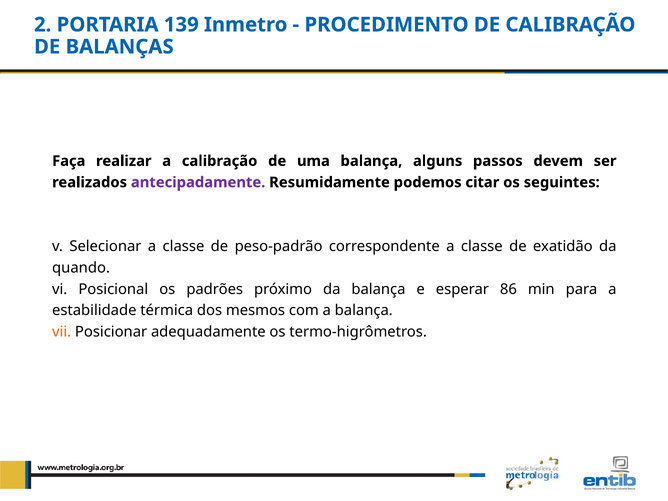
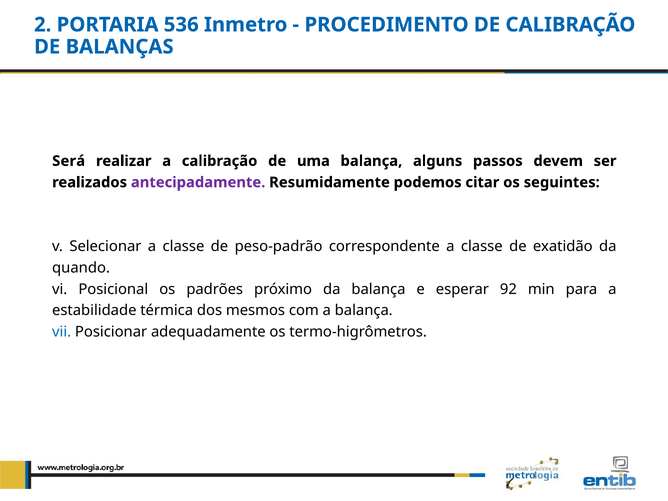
139: 139 -> 536 (181, 25)
Faça: Faça -> Será (69, 161)
86: 86 -> 92 (508, 289)
vii colour: orange -> blue (62, 332)
